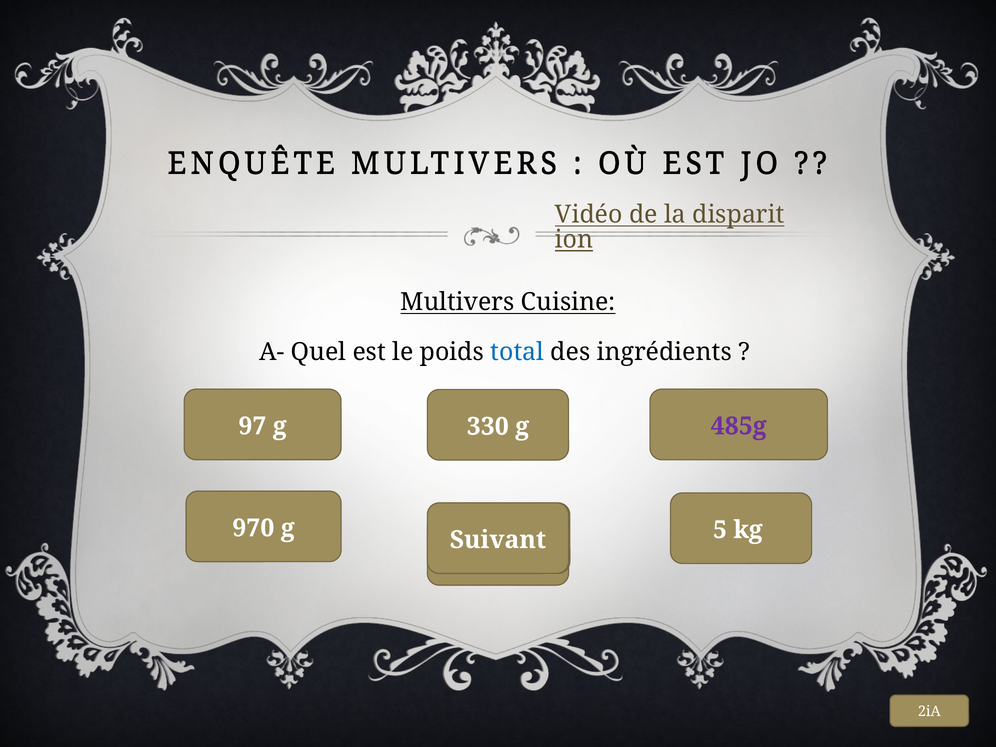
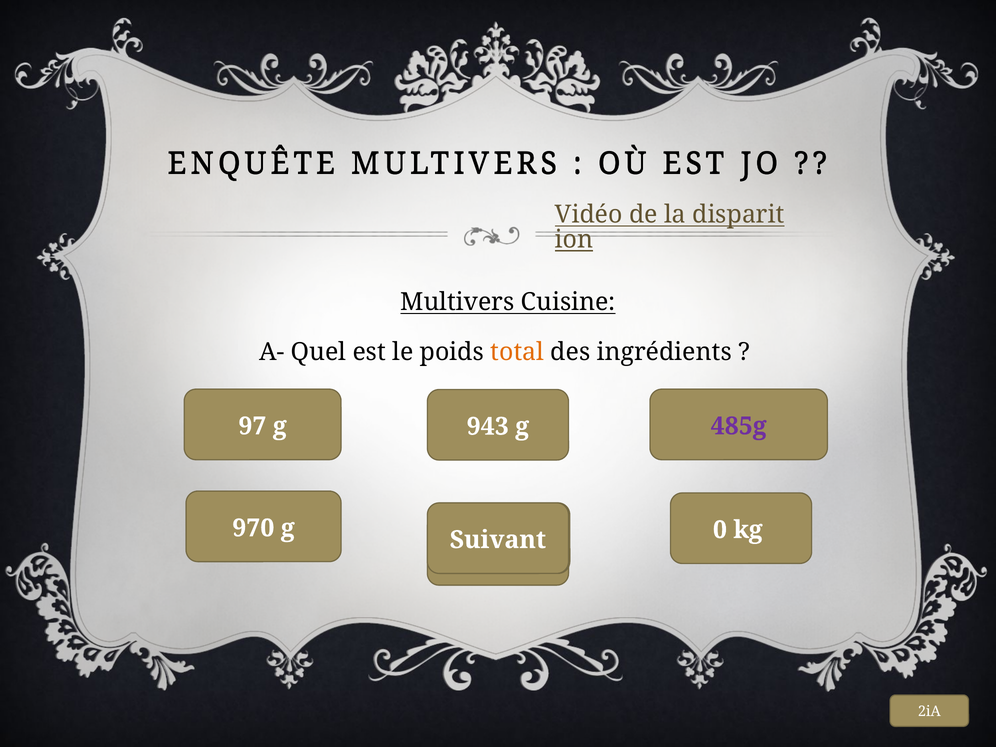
total colour: blue -> orange (517, 352)
330: 330 -> 943 (488, 426)
5: 5 -> 0 (720, 530)
